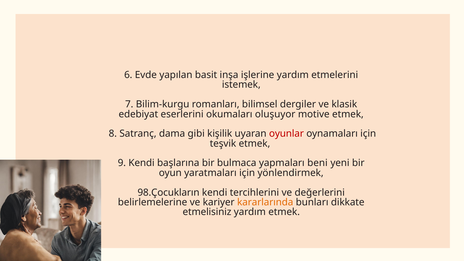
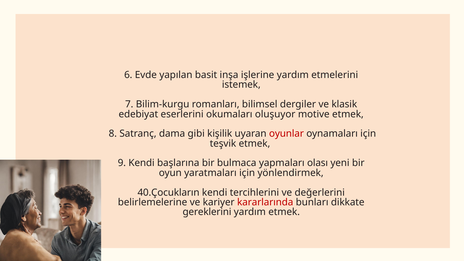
beni: beni -> olası (318, 163)
98.Çocukların: 98.Çocukların -> 40.Çocukların (169, 192)
kararlarında colour: orange -> red (265, 202)
etmelisiniz: etmelisiniz -> gereklerini (207, 212)
